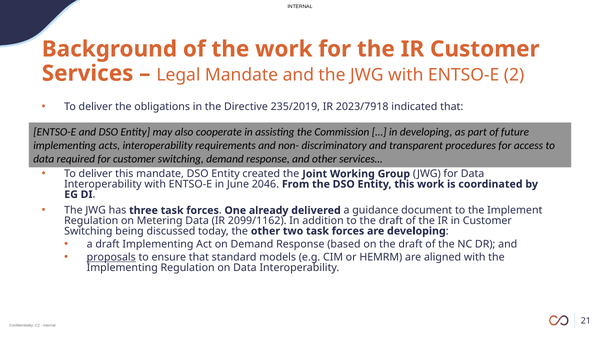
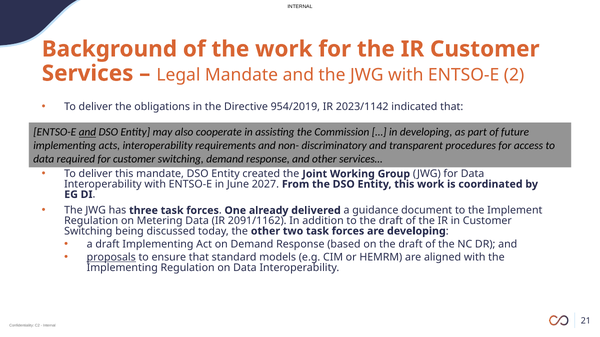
235/2019: 235/2019 -> 954/2019 (295, 107)
2023/7918: 2023/7918 -> 2023/1142 (362, 107)
and underline: none -> present (87, 132)
2046: 2046 -> 2027 (265, 184)
2099/1162: 2099/1162 -> 2091/1162 (257, 221)
